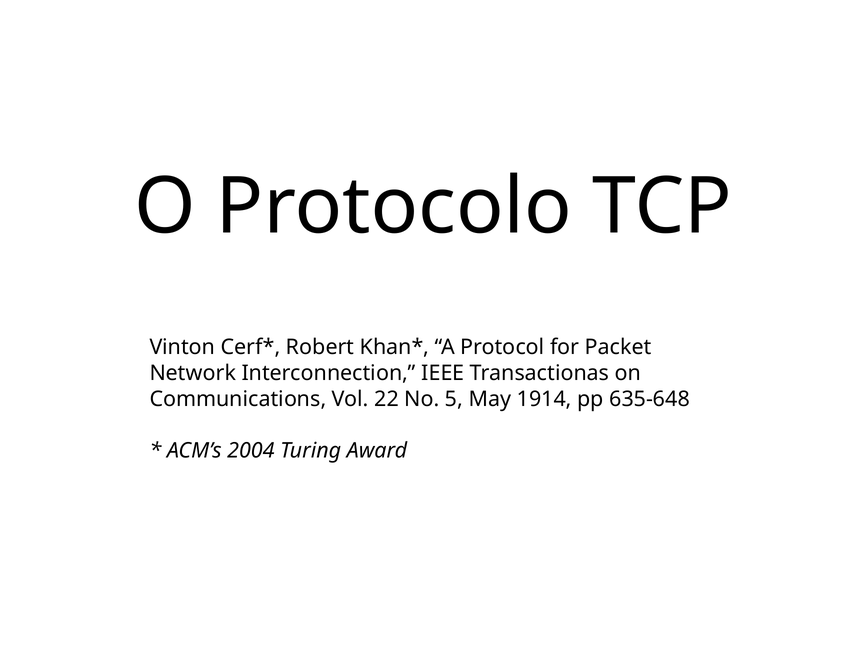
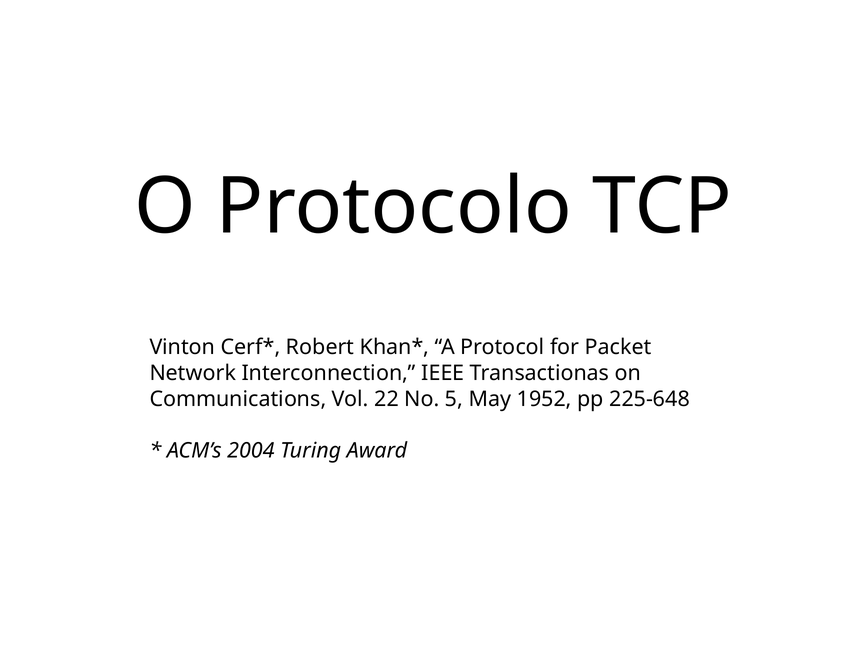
1914: 1914 -> 1952 (544, 399)
635-648: 635-648 -> 225-648 (650, 399)
